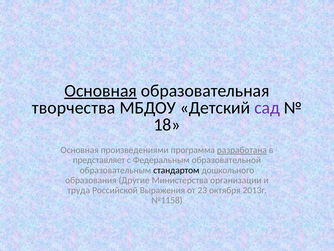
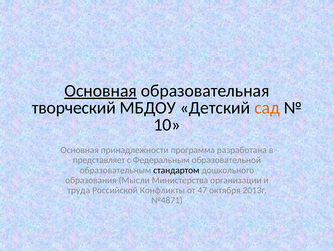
творчества: творчества -> творческий (74, 108)
сад colour: purple -> orange (267, 108)
18: 18 -> 10 (167, 124)
произведениями: произведениями -> принадлежности (135, 150)
разработана underline: present -> none (242, 150)
Другие: Другие -> Мысли (134, 180)
Выражения: Выражения -> Конфликты (162, 190)
23: 23 -> 47 (202, 190)
№1158: №1158 -> №4871 (167, 200)
